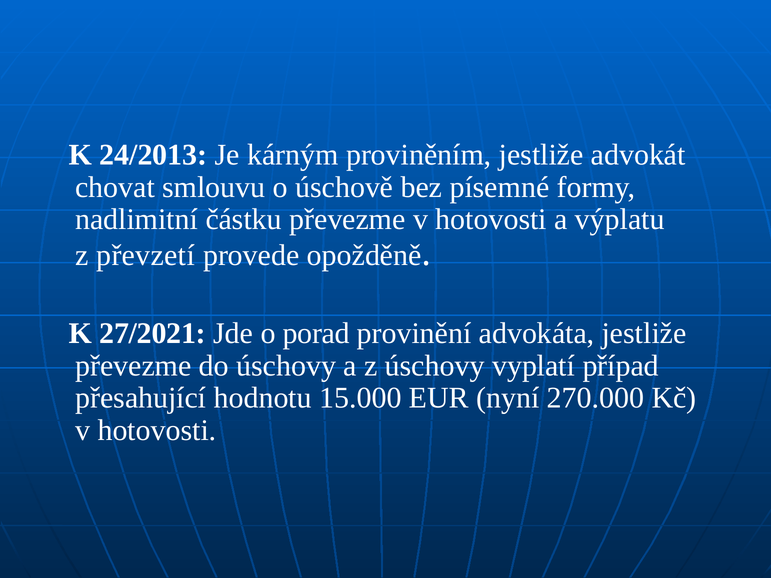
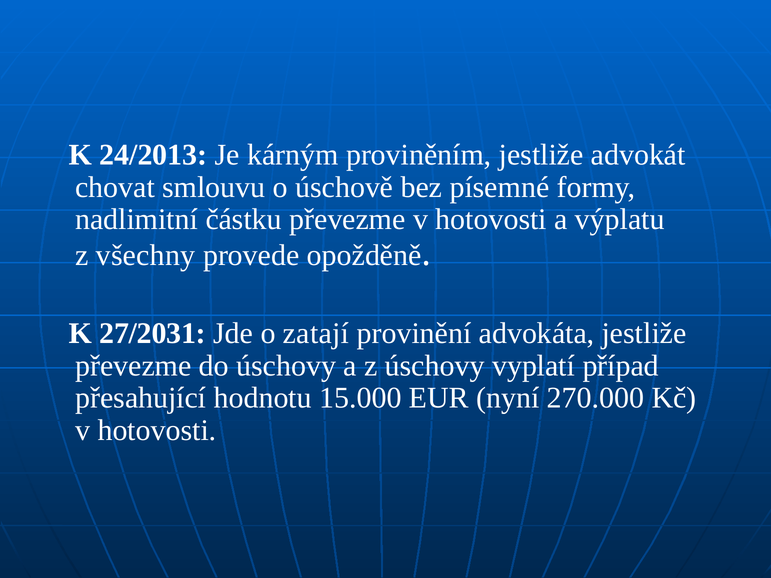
převzetí: převzetí -> všechny (146, 256)
27/2021: 27/2021 -> 27/2031 (153, 333)
porad: porad -> zatají (316, 333)
